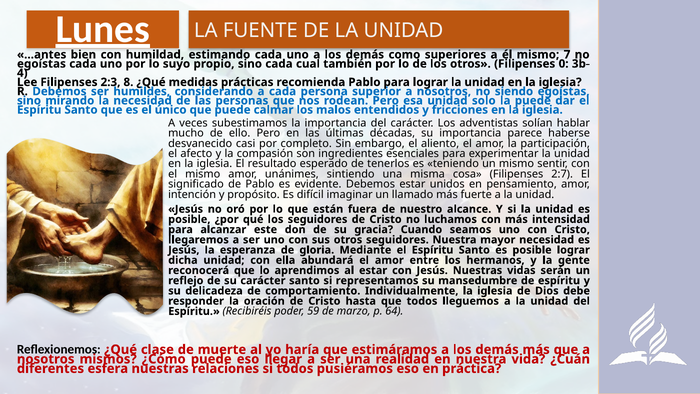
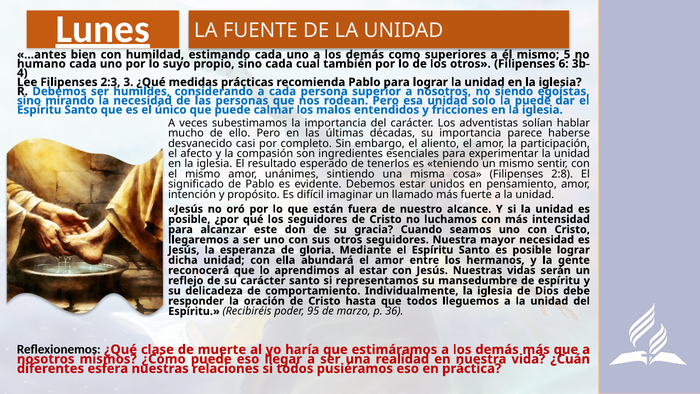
7: 7 -> 5 (567, 55)
egoístas: egoístas -> humano (41, 64)
0: 0 -> 6 (564, 64)
8: 8 -> 3 (128, 82)
2:7: 2:7 -> 2:8 (562, 174)
59: 59 -> 95 (313, 311)
64: 64 -> 36 (394, 311)
